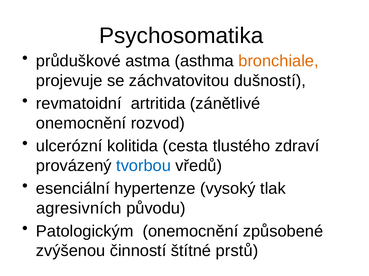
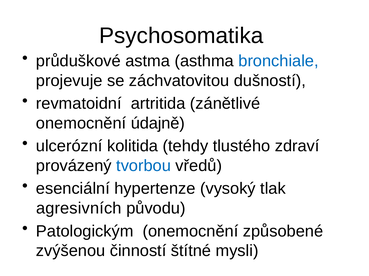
bronchiale colour: orange -> blue (279, 61)
rozvod: rozvod -> údajně (158, 123)
cesta: cesta -> tehdy (185, 146)
prstů: prstů -> mysli (237, 251)
